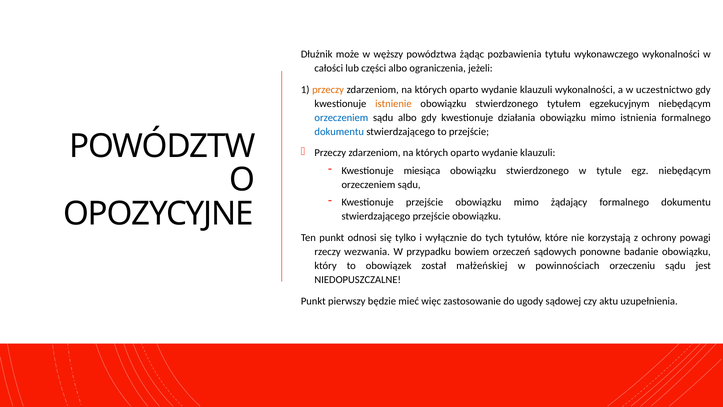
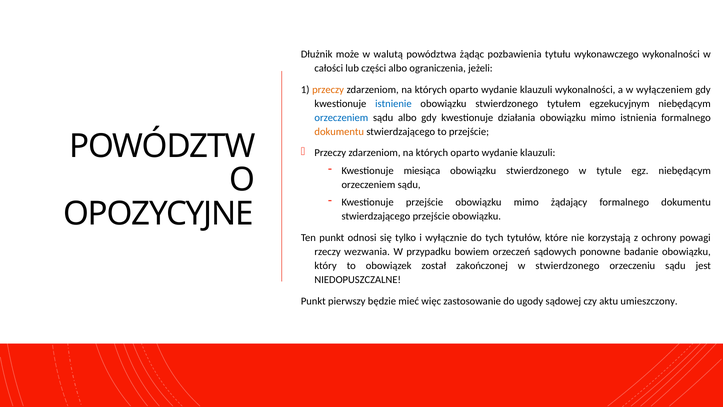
węższy: węższy -> walutą (388, 54)
uczestnictwo: uczestnictwo -> wyłączeniem (664, 90)
istnienie colour: orange -> blue (393, 104)
dokumentu colour: blue -> orange (339, 131)
małżeńskiej: małżeńskiej -> zakończonej (482, 266)
w powinnościach: powinnościach -> stwierdzonego (567, 266)
uzupełnienia: uzupełnienia -> umieszczony (649, 301)
